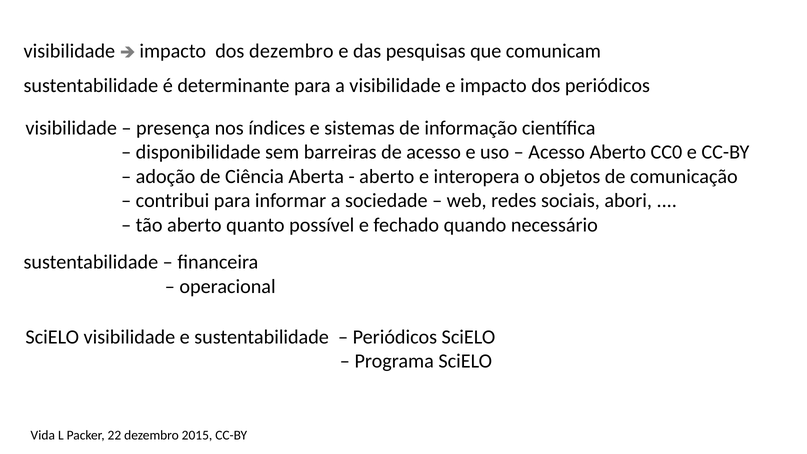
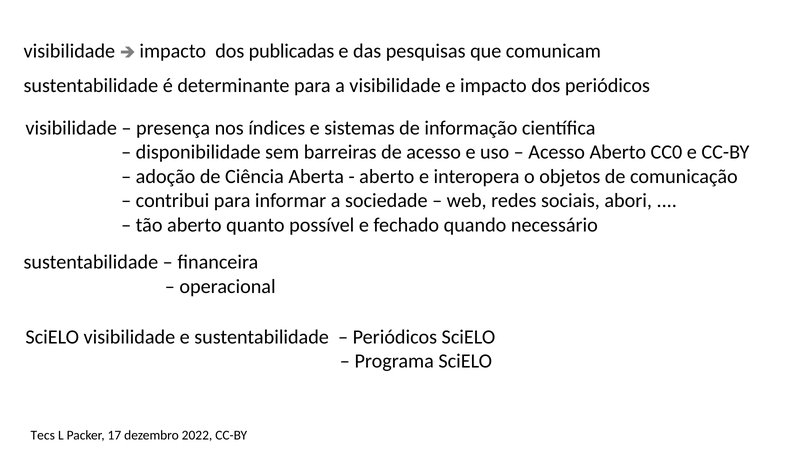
dos dezembro: dezembro -> publicadas (292, 51)
Vida: Vida -> Tecs (43, 435)
22: 22 -> 17 (114, 435)
2015: 2015 -> 2022 (197, 435)
